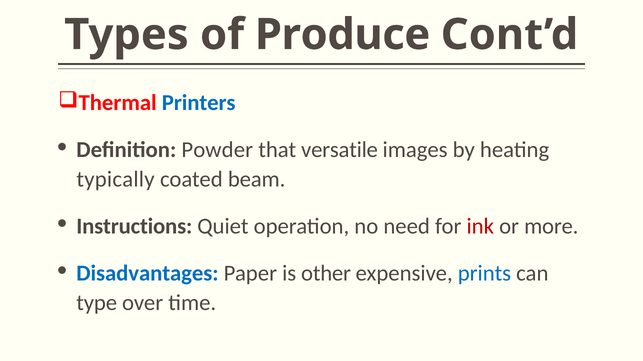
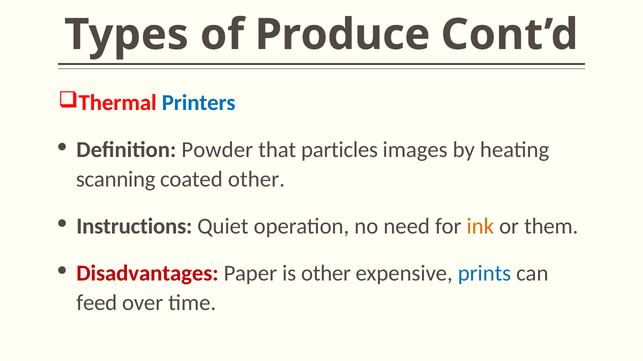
versatile: versatile -> particles (340, 150)
typically: typically -> scanning (116, 180)
coated beam: beam -> other (256, 180)
ink colour: red -> orange (480, 227)
more: more -> them (551, 227)
Disadvantages colour: blue -> red (147, 274)
type: type -> feed (97, 303)
